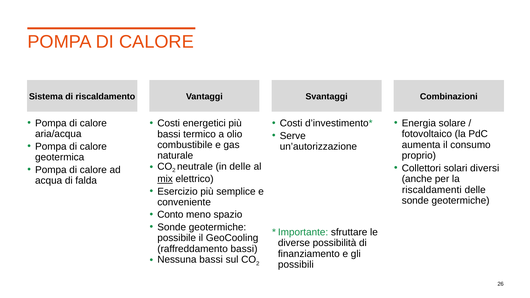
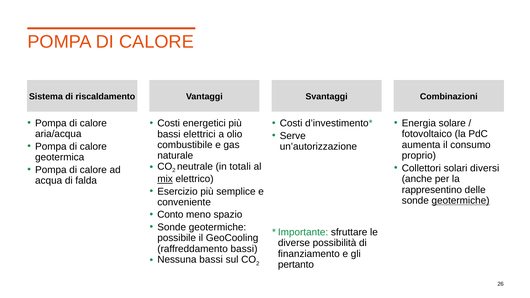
termico: termico -> elettrici (199, 134)
in delle: delle -> totali (240, 167)
riscaldamenti: riscaldamenti -> rappresentino (432, 190)
geotermiche underline: none -> present (461, 201)
possibili: possibili -> pertanto (296, 265)
